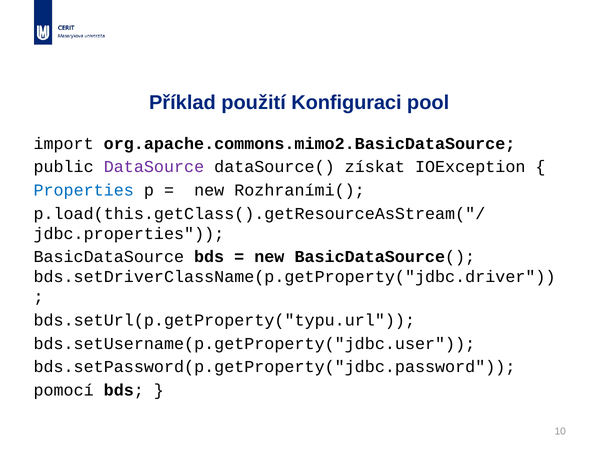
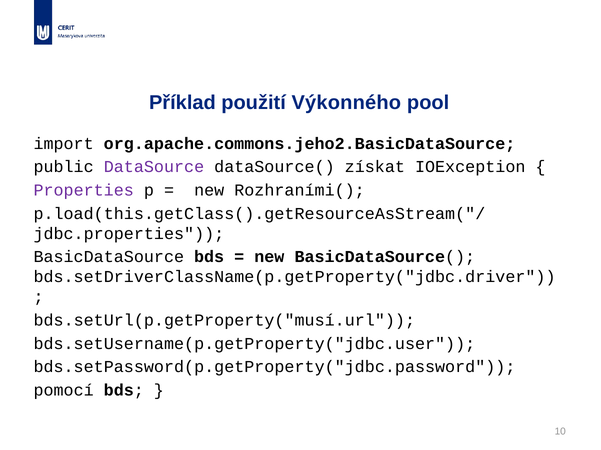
Konfiguraci: Konfiguraci -> Výkonného (346, 103)
org.apache.commons.mimo2.BasicDataSource: org.apache.commons.mimo2.BasicDataSource -> org.apache.commons.jeho2.BasicDataSource (310, 144)
Properties colour: blue -> purple (84, 191)
bds.setUrl(p.getProperty("typu.url: bds.setUrl(p.getProperty("typu.url -> bds.setUrl(p.getProperty("musí.url (224, 321)
